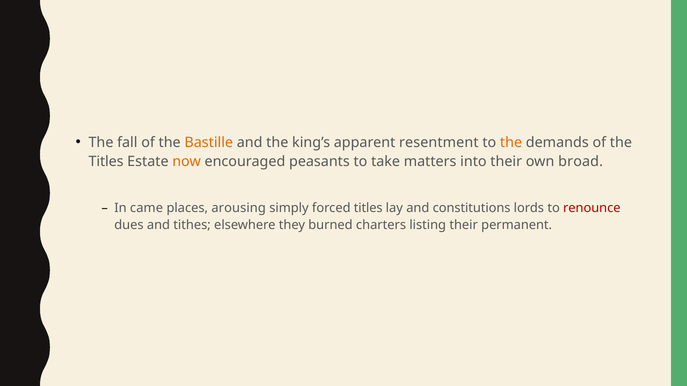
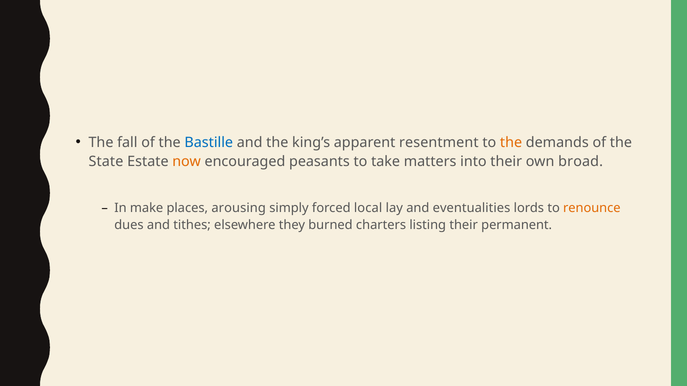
Bastille colour: orange -> blue (209, 143)
Titles: Titles -> State (106, 162)
came: came -> make (147, 208)
forced titles: titles -> local (368, 208)
constitutions: constitutions -> eventualities (472, 208)
renounce colour: red -> orange (592, 208)
